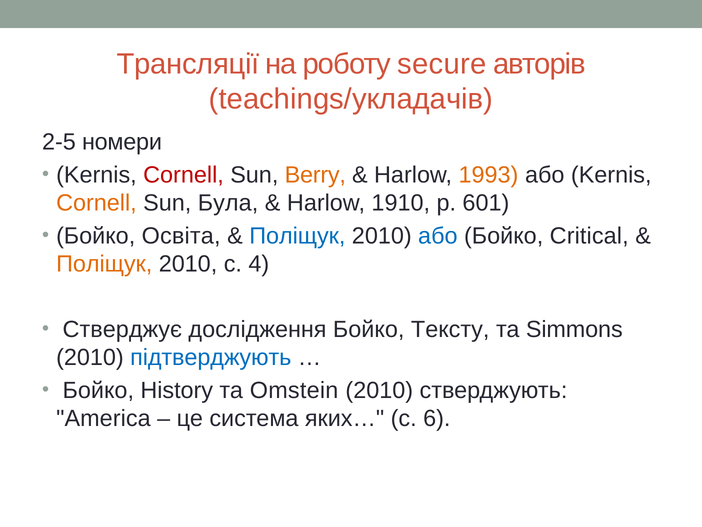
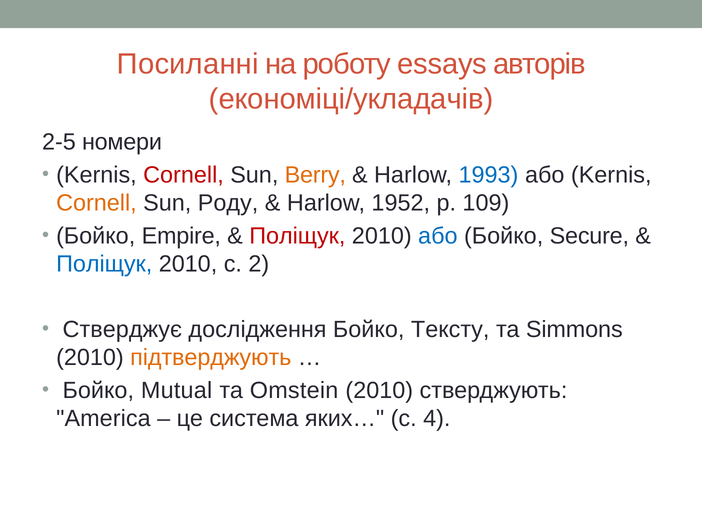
Трансляції: Трансляції -> Посиланні (188, 64)
secure: secure -> essays (442, 64)
teachings/укладачів: teachings/укладачів -> економіці/укладачів (351, 99)
1993 colour: orange -> blue (488, 175)
Була: Була -> Роду (228, 203)
1910: 1910 -> 1952 (401, 203)
601: 601 -> 109 (486, 203)
Освіта: Освіта -> Empire (181, 236)
Поліщук colour: blue -> red (297, 236)
Critical: Critical -> Secure (589, 236)
Поліщук colour: orange -> blue (104, 264)
4: 4 -> 2 (259, 264)
підтверджують colour: blue -> orange (211, 357)
History: History -> Mutual (177, 390)
6: 6 -> 4 (437, 418)
